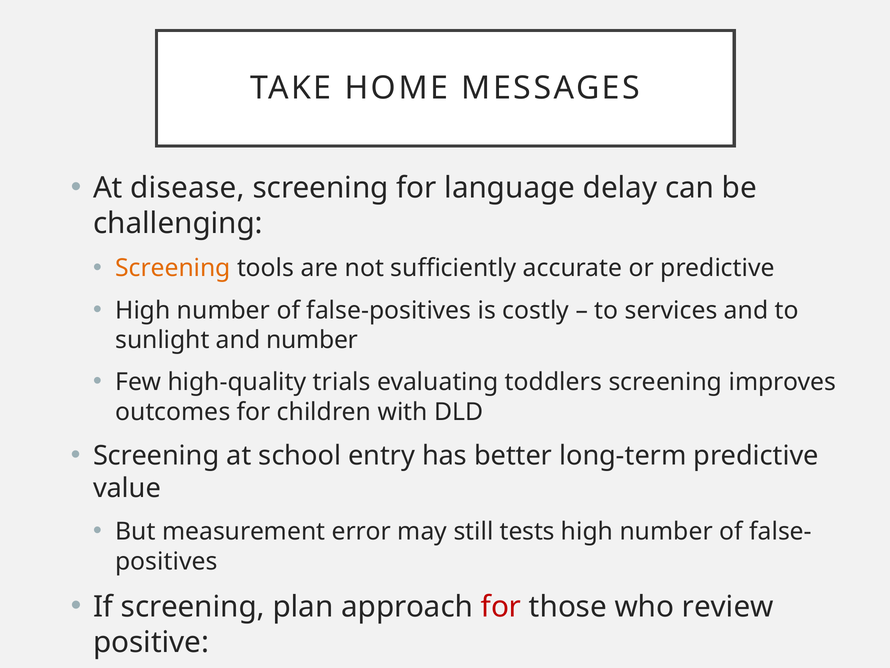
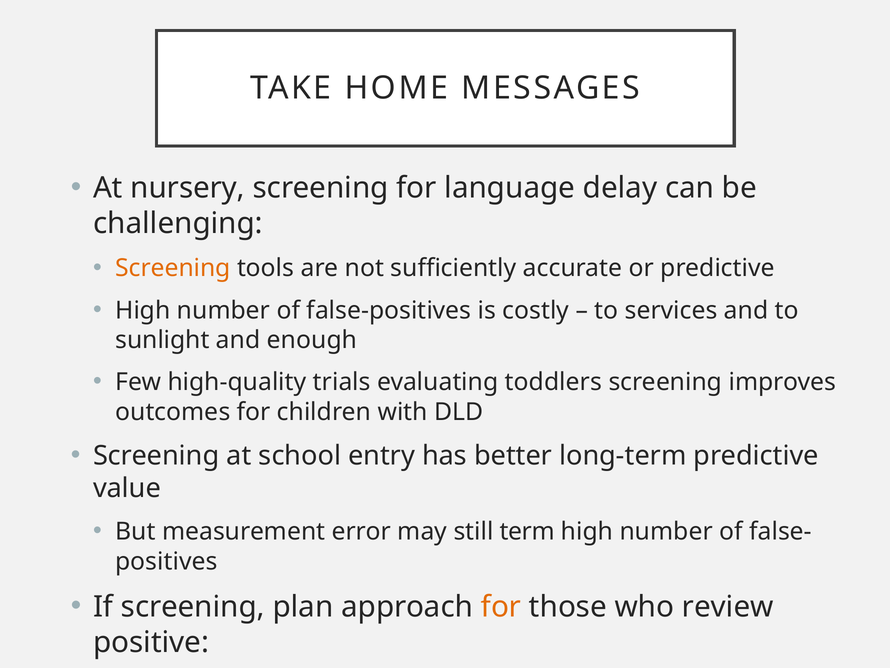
disease: disease -> nursery (188, 188)
and number: number -> enough (312, 340)
tests: tests -> term (527, 531)
for colour: red -> orange (501, 606)
